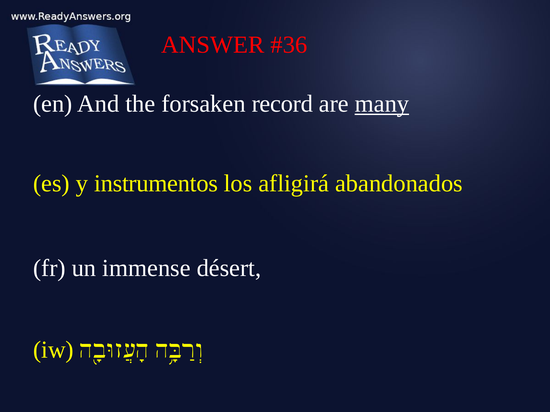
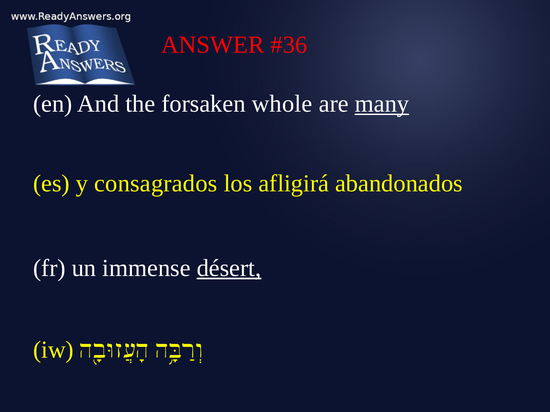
record: record -> whole (282, 104)
instrumentos: instrumentos -> consagrados (156, 184)
désert underline: none -> present (229, 268)
